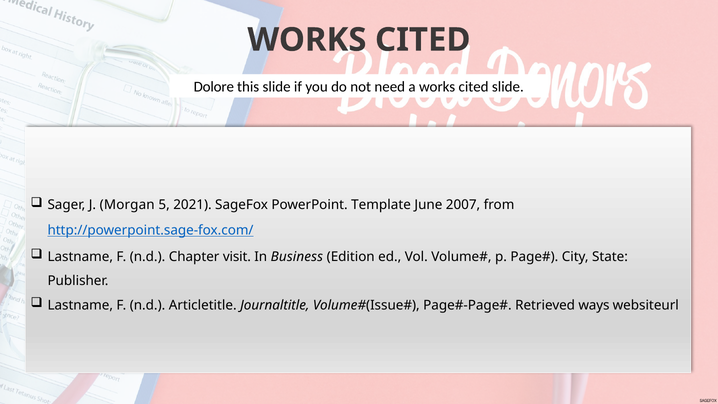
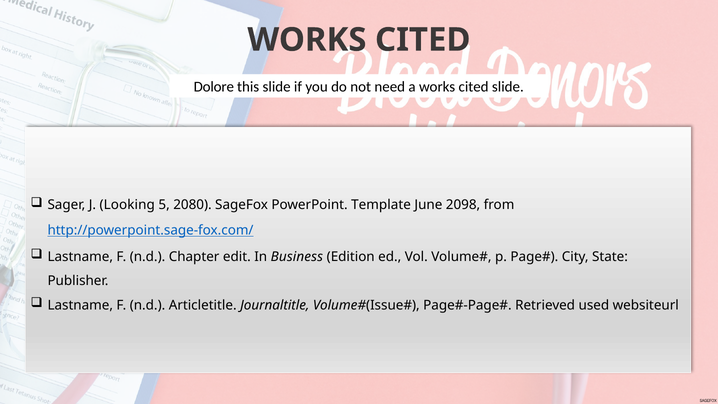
Morgan: Morgan -> Looking (127, 205)
2021: 2021 -> 2080 (192, 205)
2007: 2007 -> 2098 (463, 205)
visit: visit -> edit (237, 257)
ways: ways -> used (594, 305)
